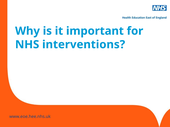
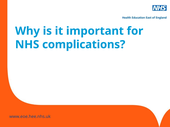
interventions: interventions -> complications (84, 45)
